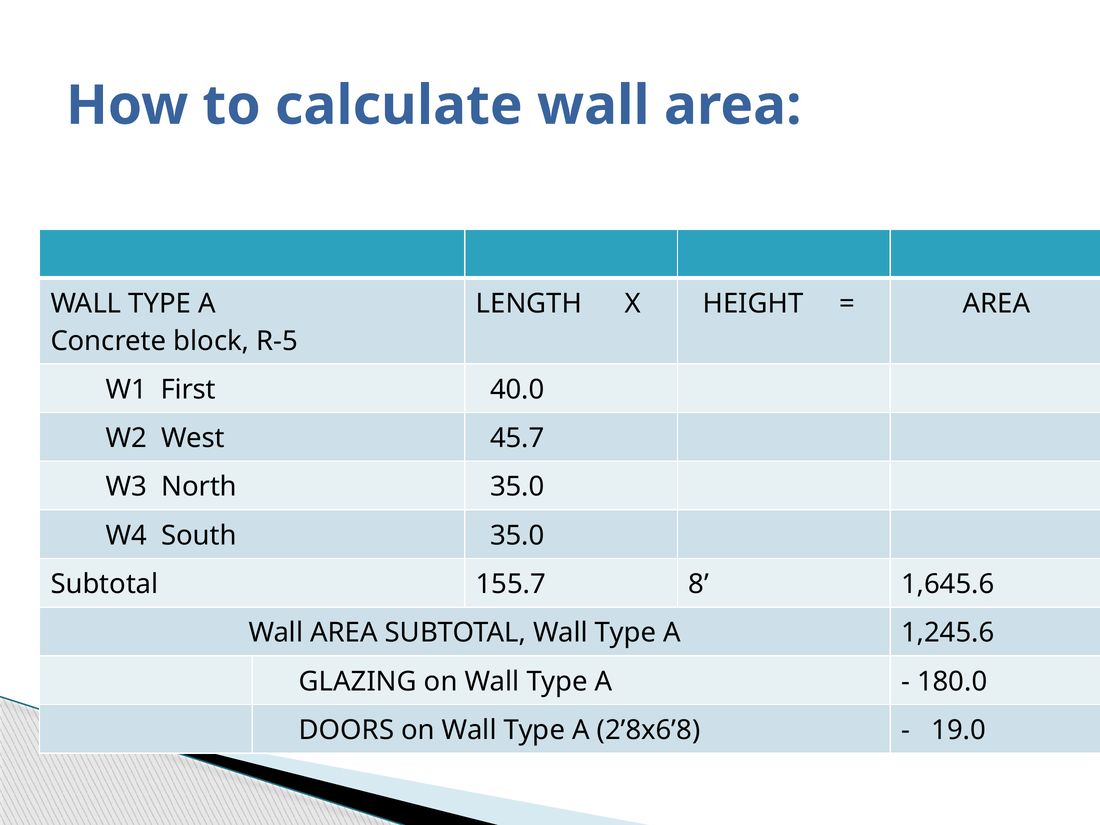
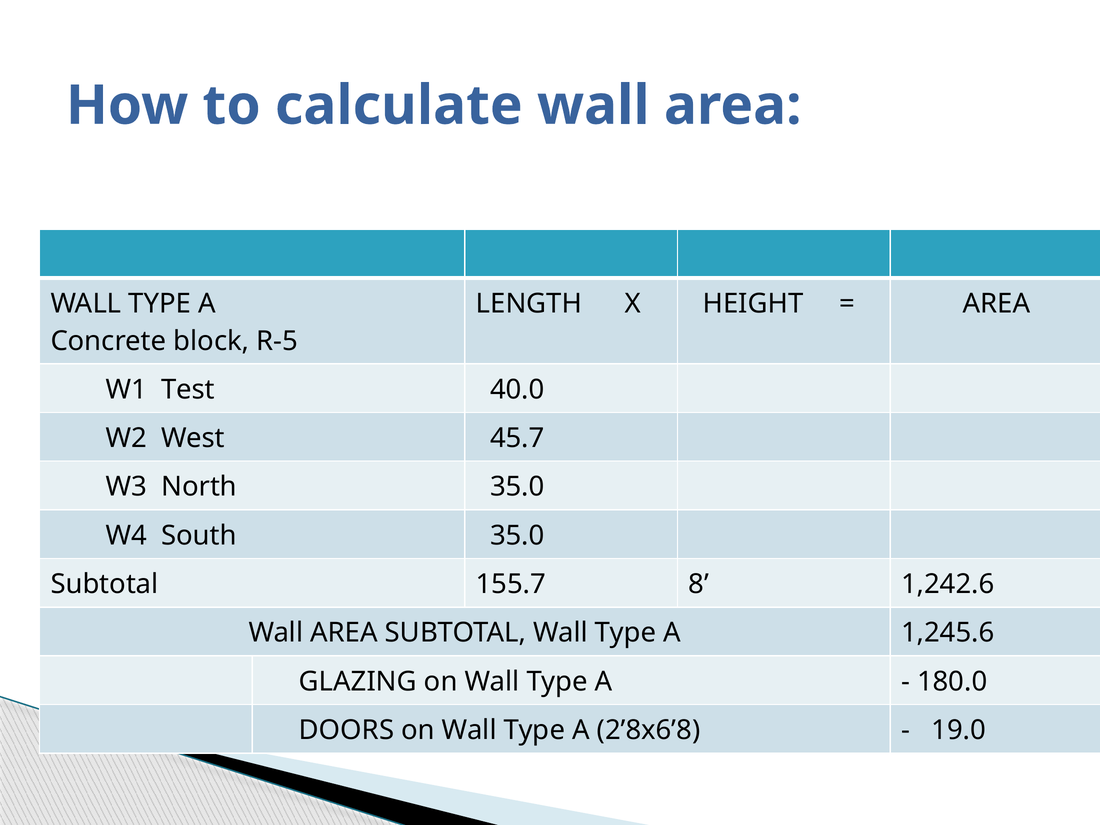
First: First -> Test (188, 389)
1,645.6: 1,645.6 -> 1,242.6 (948, 584)
